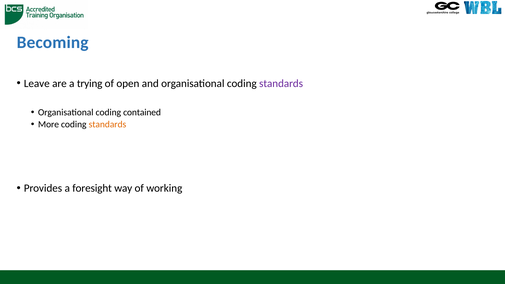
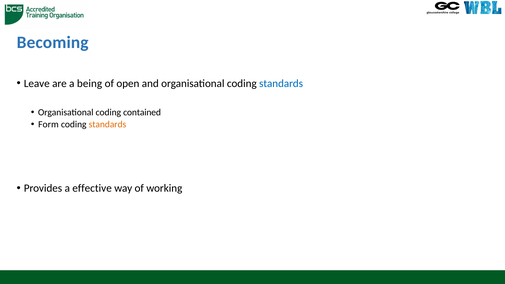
trying: trying -> being (90, 83)
standards colour: purple -> blue (281, 83)
More: More -> Form (48, 125)
foresight: foresight -> effective (92, 188)
